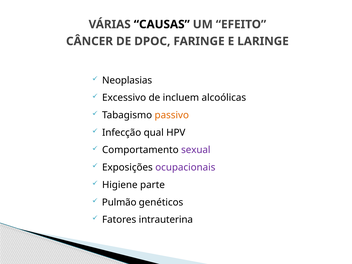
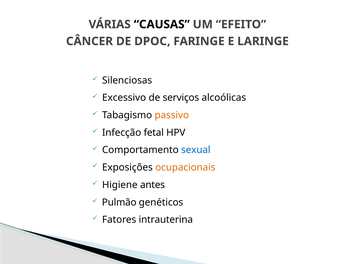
Neoplasias: Neoplasias -> Silenciosas (127, 80)
incluem: incluem -> serviços (181, 98)
qual: qual -> fetal (154, 133)
sexual colour: purple -> blue (196, 150)
ocupacionais colour: purple -> orange (185, 167)
parte: parte -> antes (153, 185)
